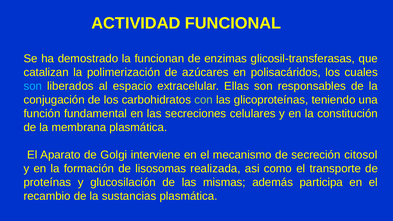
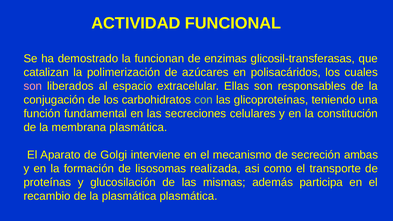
son colour: light blue -> pink (33, 86)
citosol: citosol -> ambas (361, 155)
la sustancias: sustancias -> plasmática (129, 196)
